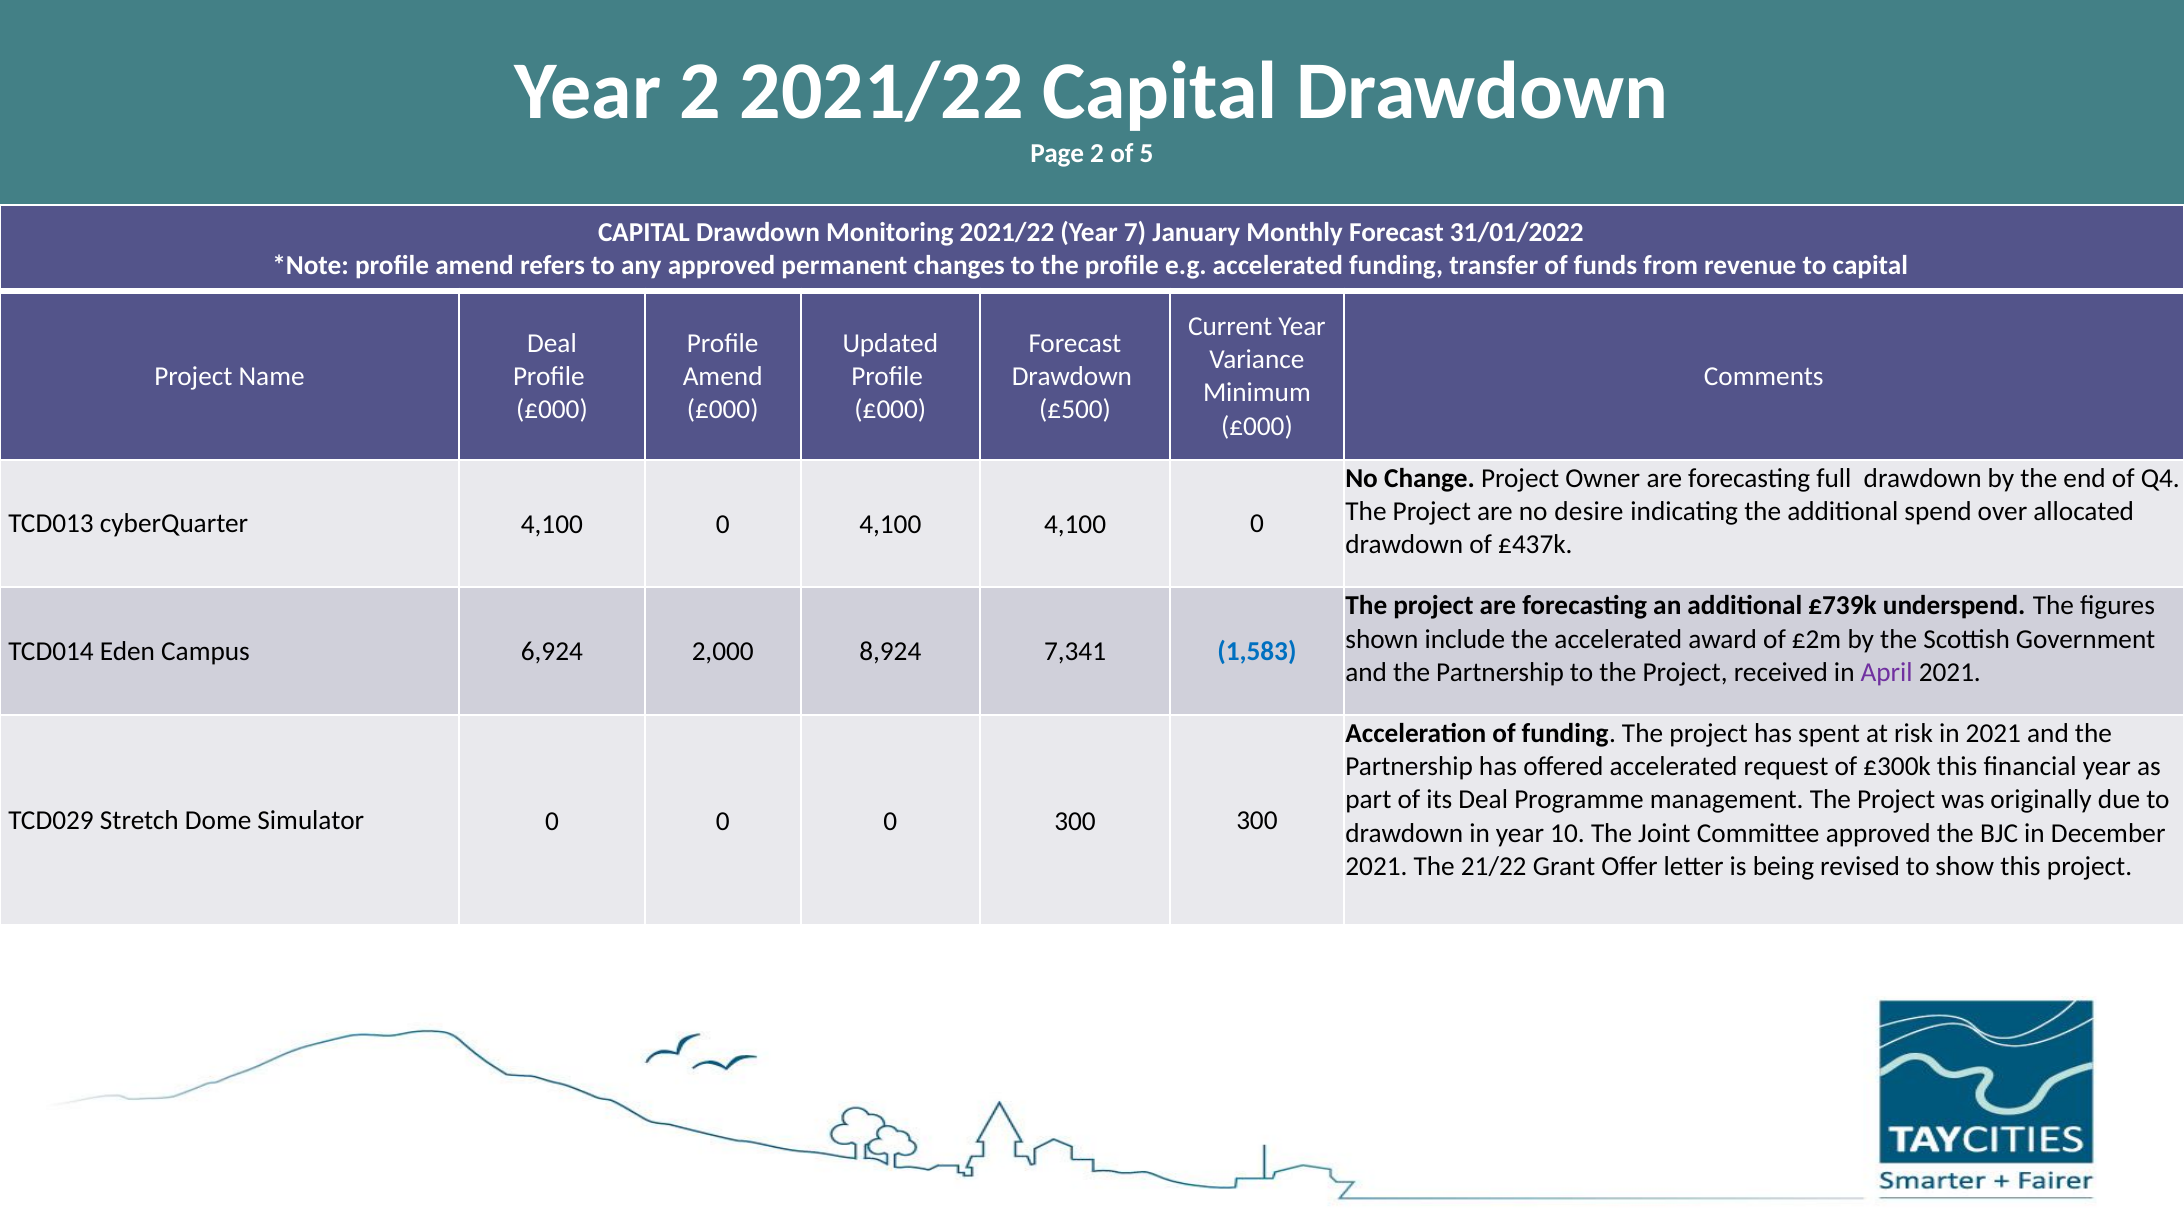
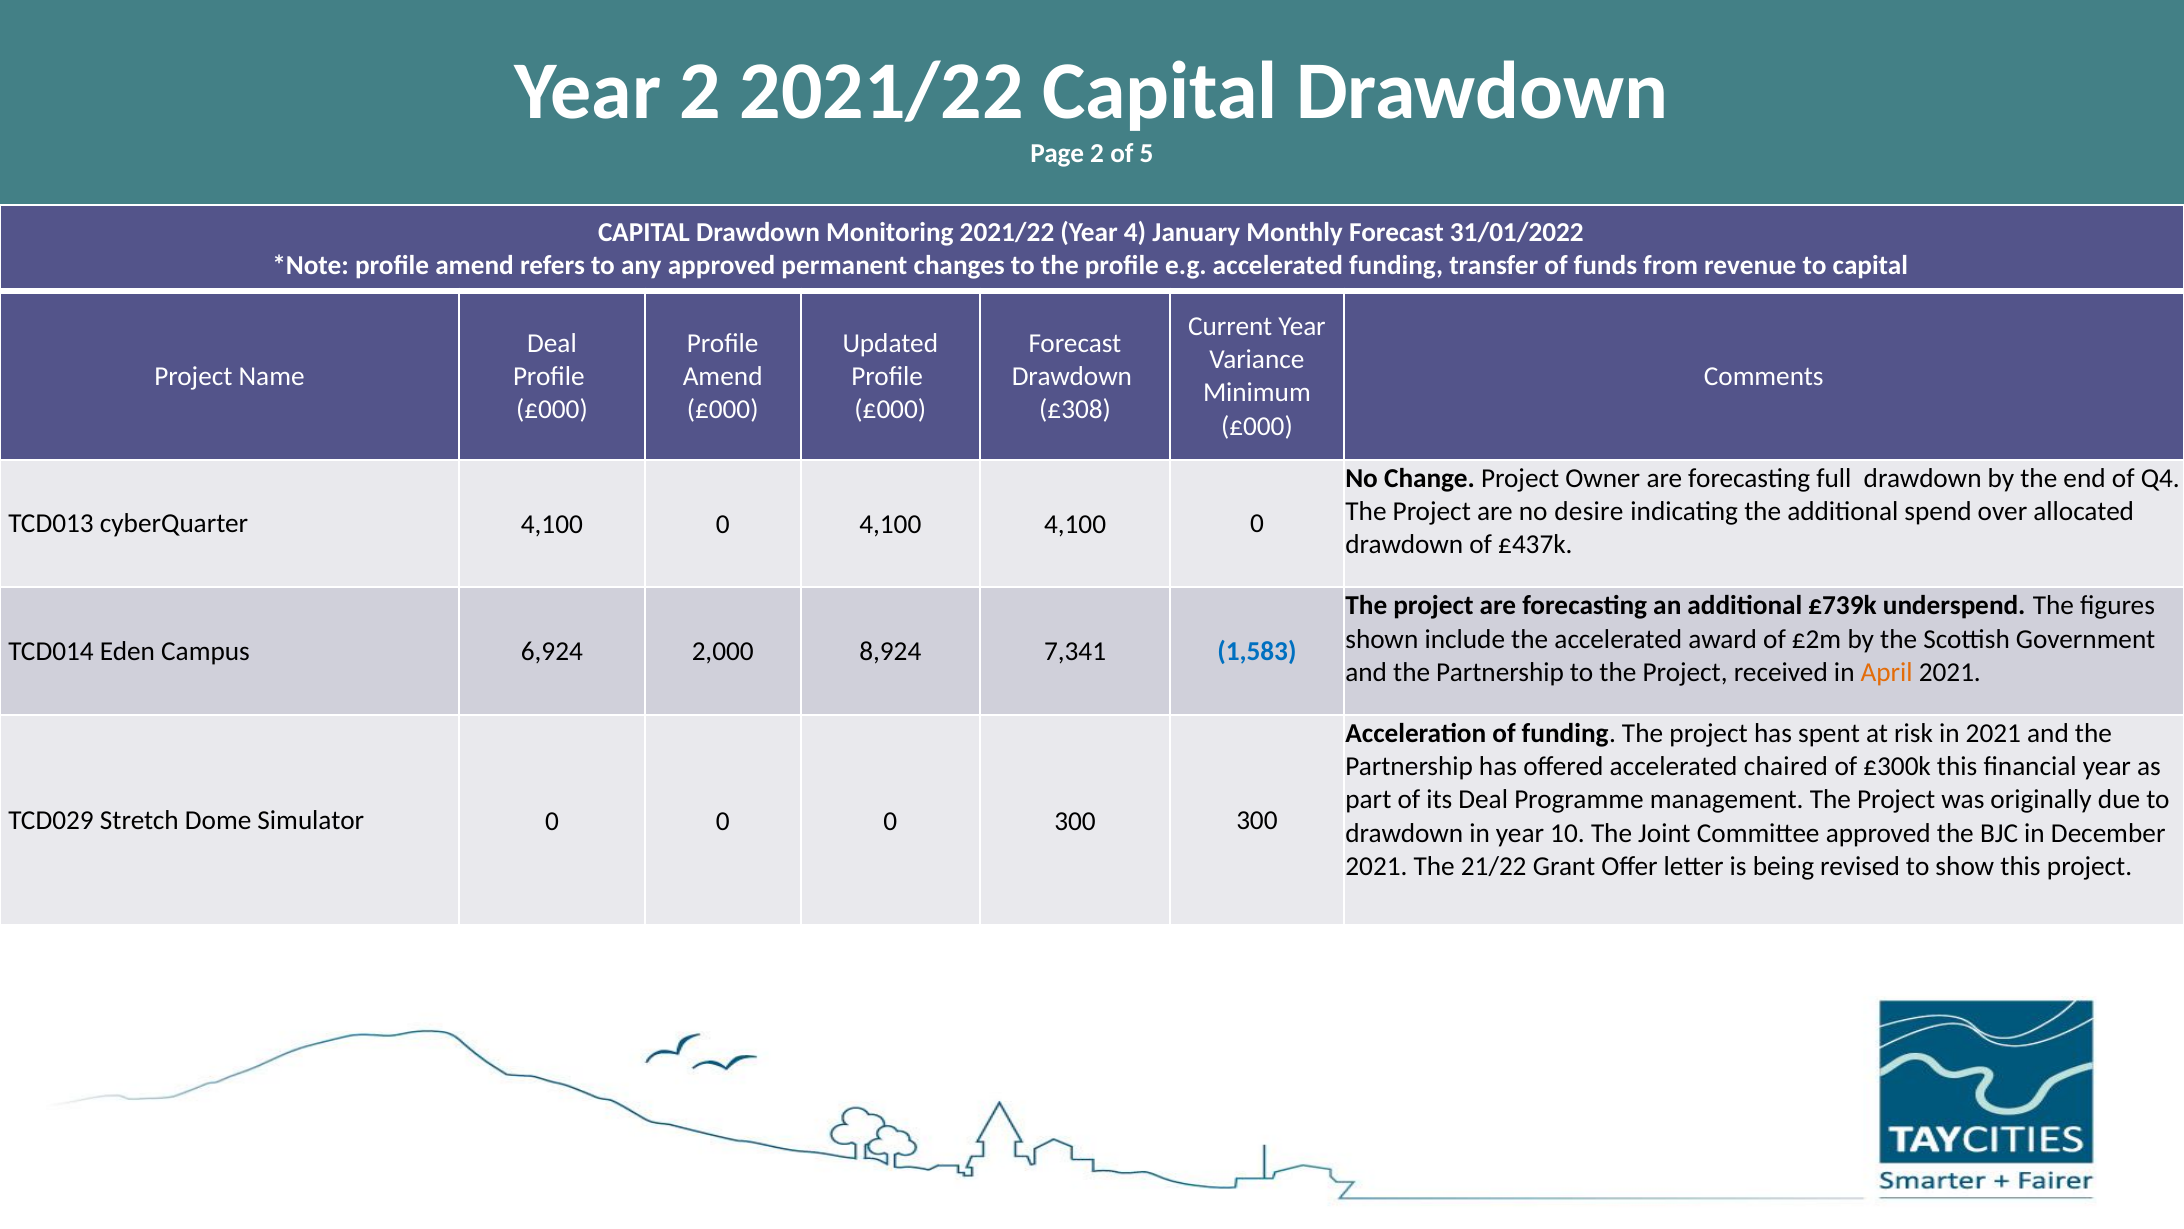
7: 7 -> 4 (1135, 232)
£500: £500 -> £308 (1075, 409)
April colour: purple -> orange (1887, 672)
request: request -> chaired (1786, 766)
